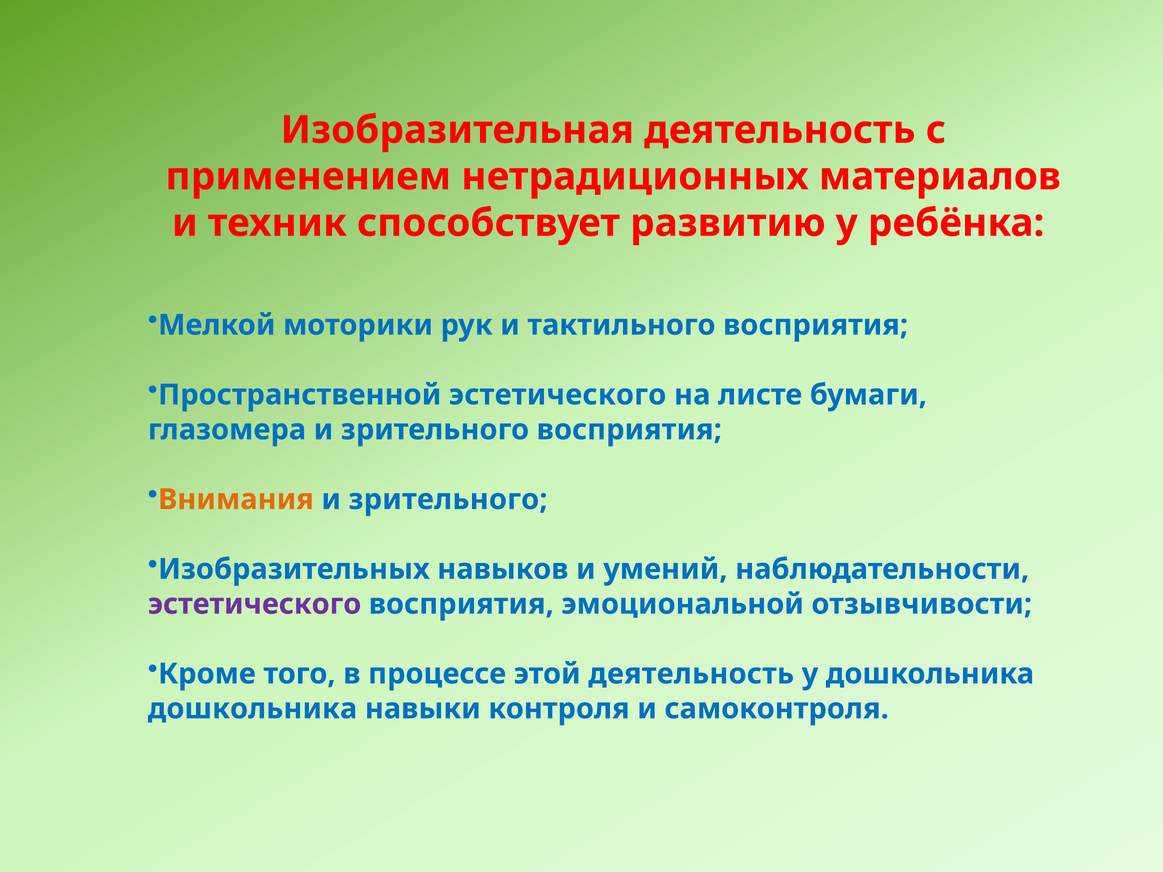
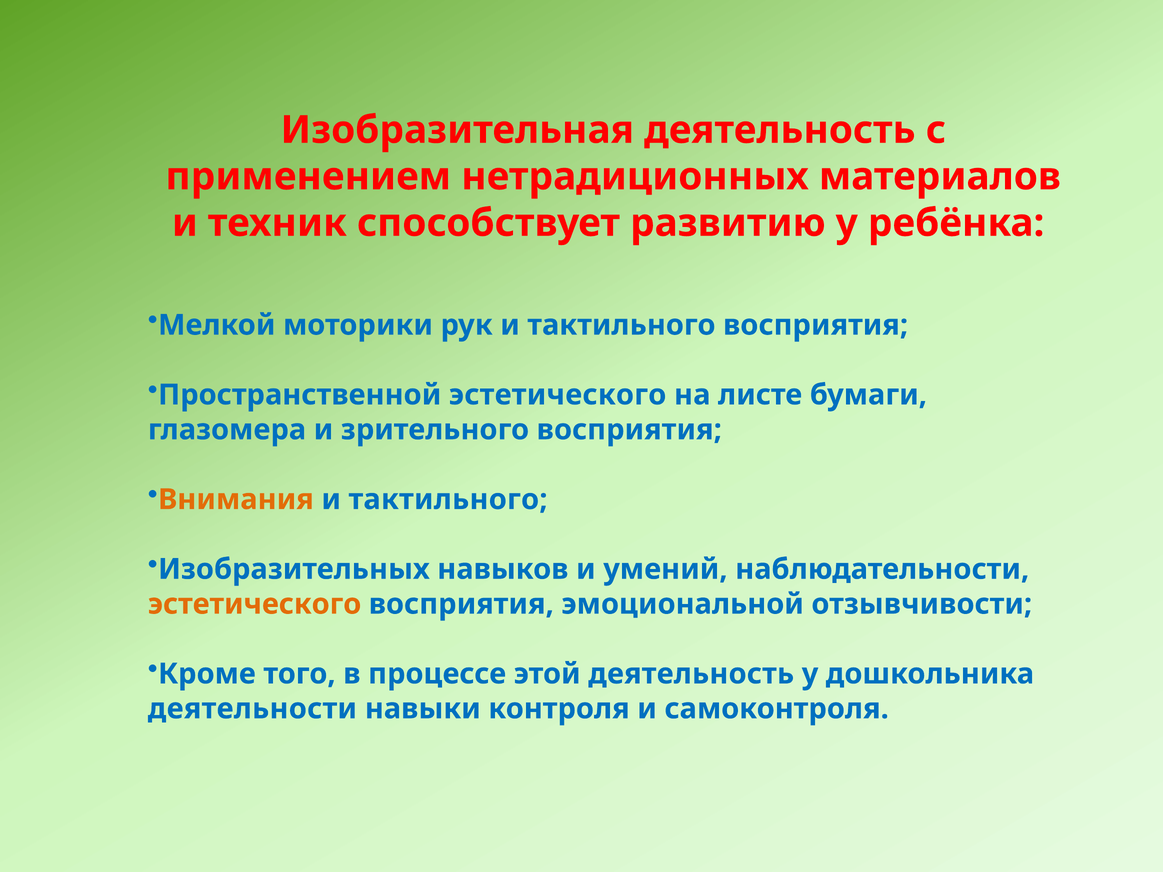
зрительного: зрительного -> тактильного (448, 500)
эстетического colour: purple -> orange (255, 604)
дошкольника: дошкольника -> деятельности (252, 709)
